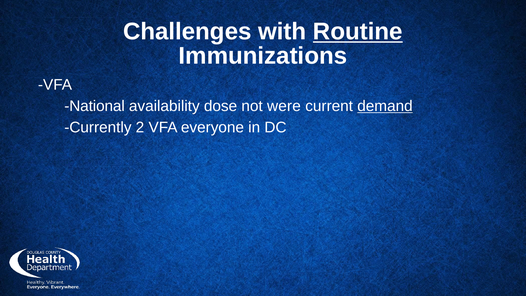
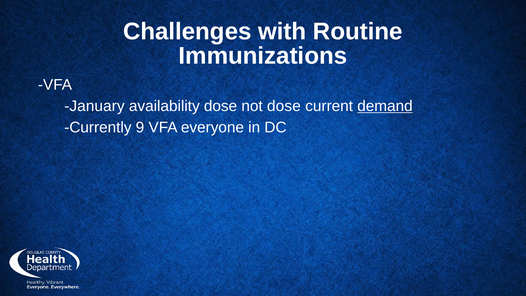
Routine underline: present -> none (358, 32)
National: National -> January (94, 106)
not were: were -> dose (284, 106)
2: 2 -> 9 (140, 127)
